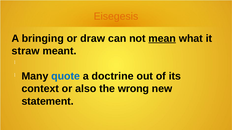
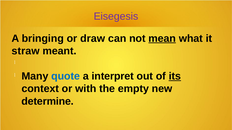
Eisegesis colour: orange -> purple (116, 16)
doctrine: doctrine -> interpret (113, 76)
its underline: none -> present (175, 76)
also: also -> with (86, 89)
wrong: wrong -> empty (133, 89)
statement: statement -> determine (48, 102)
